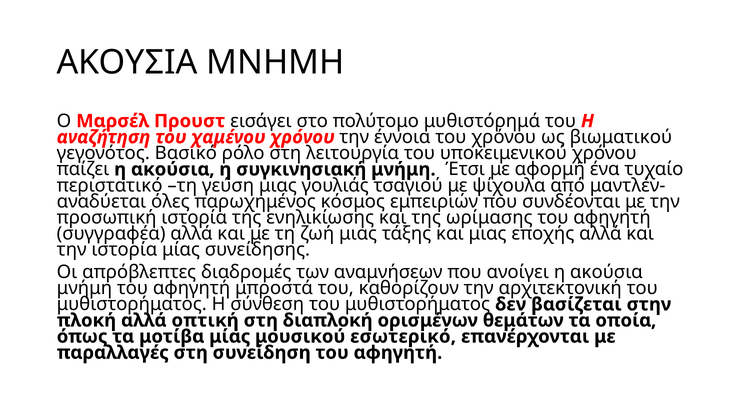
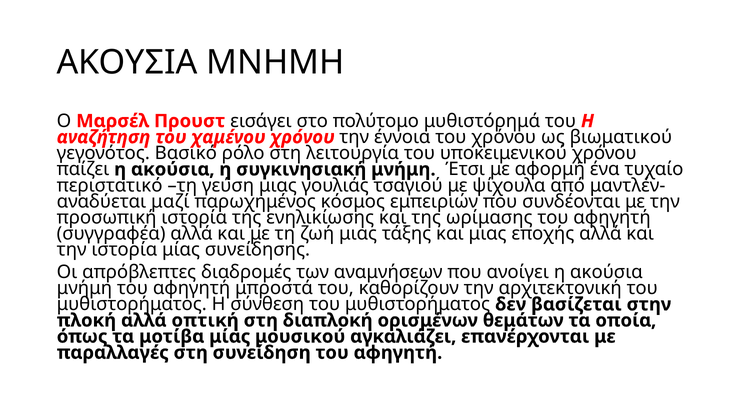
όλες: όλες -> μαζί (170, 201)
εσωτερικό: εσωτερικό -> αγκαλιάζει (403, 336)
